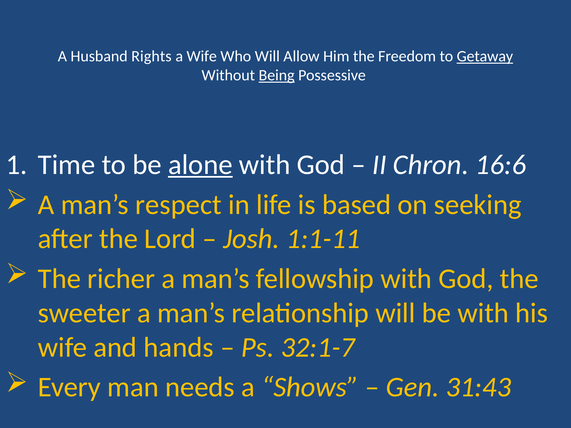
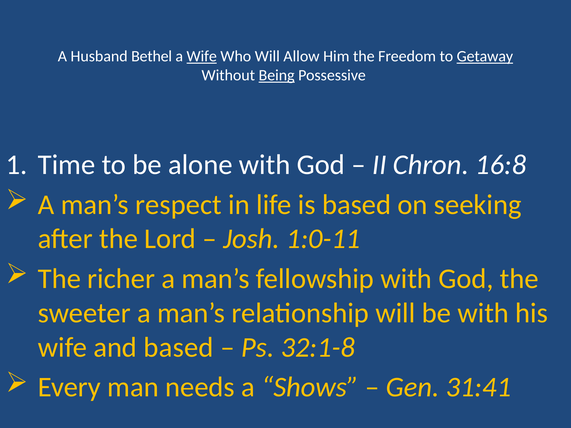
Rights: Rights -> Bethel (152, 56)
Wife underline: none -> present (202, 56)
alone underline: present -> none (200, 165)
16:6: 16:6 -> 16:8 (501, 165)
1:1-11: 1:1-11 -> 1:0-11 (323, 239)
and hands: hands -> based (179, 347)
32:1-7: 32:1-7 -> 32:1-8 (318, 347)
31:43: 31:43 -> 31:41 (478, 387)
